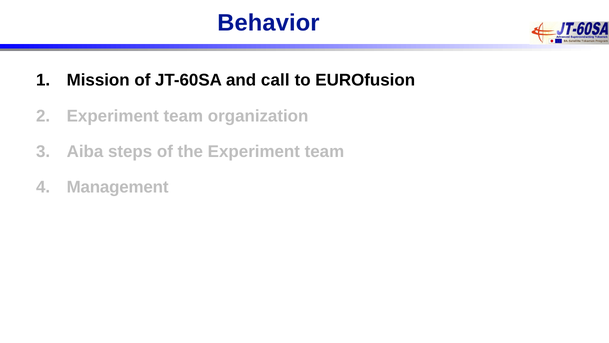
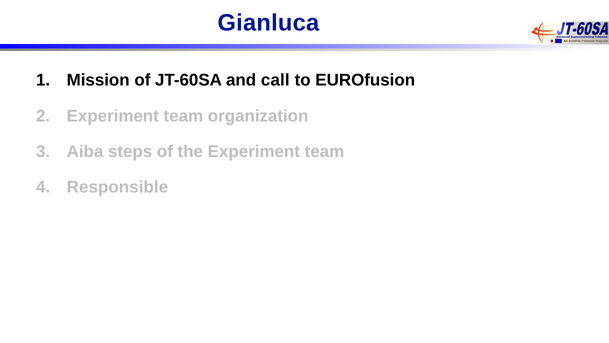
Behavior: Behavior -> Gianluca (268, 23)
Management: Management -> Responsible (117, 187)
